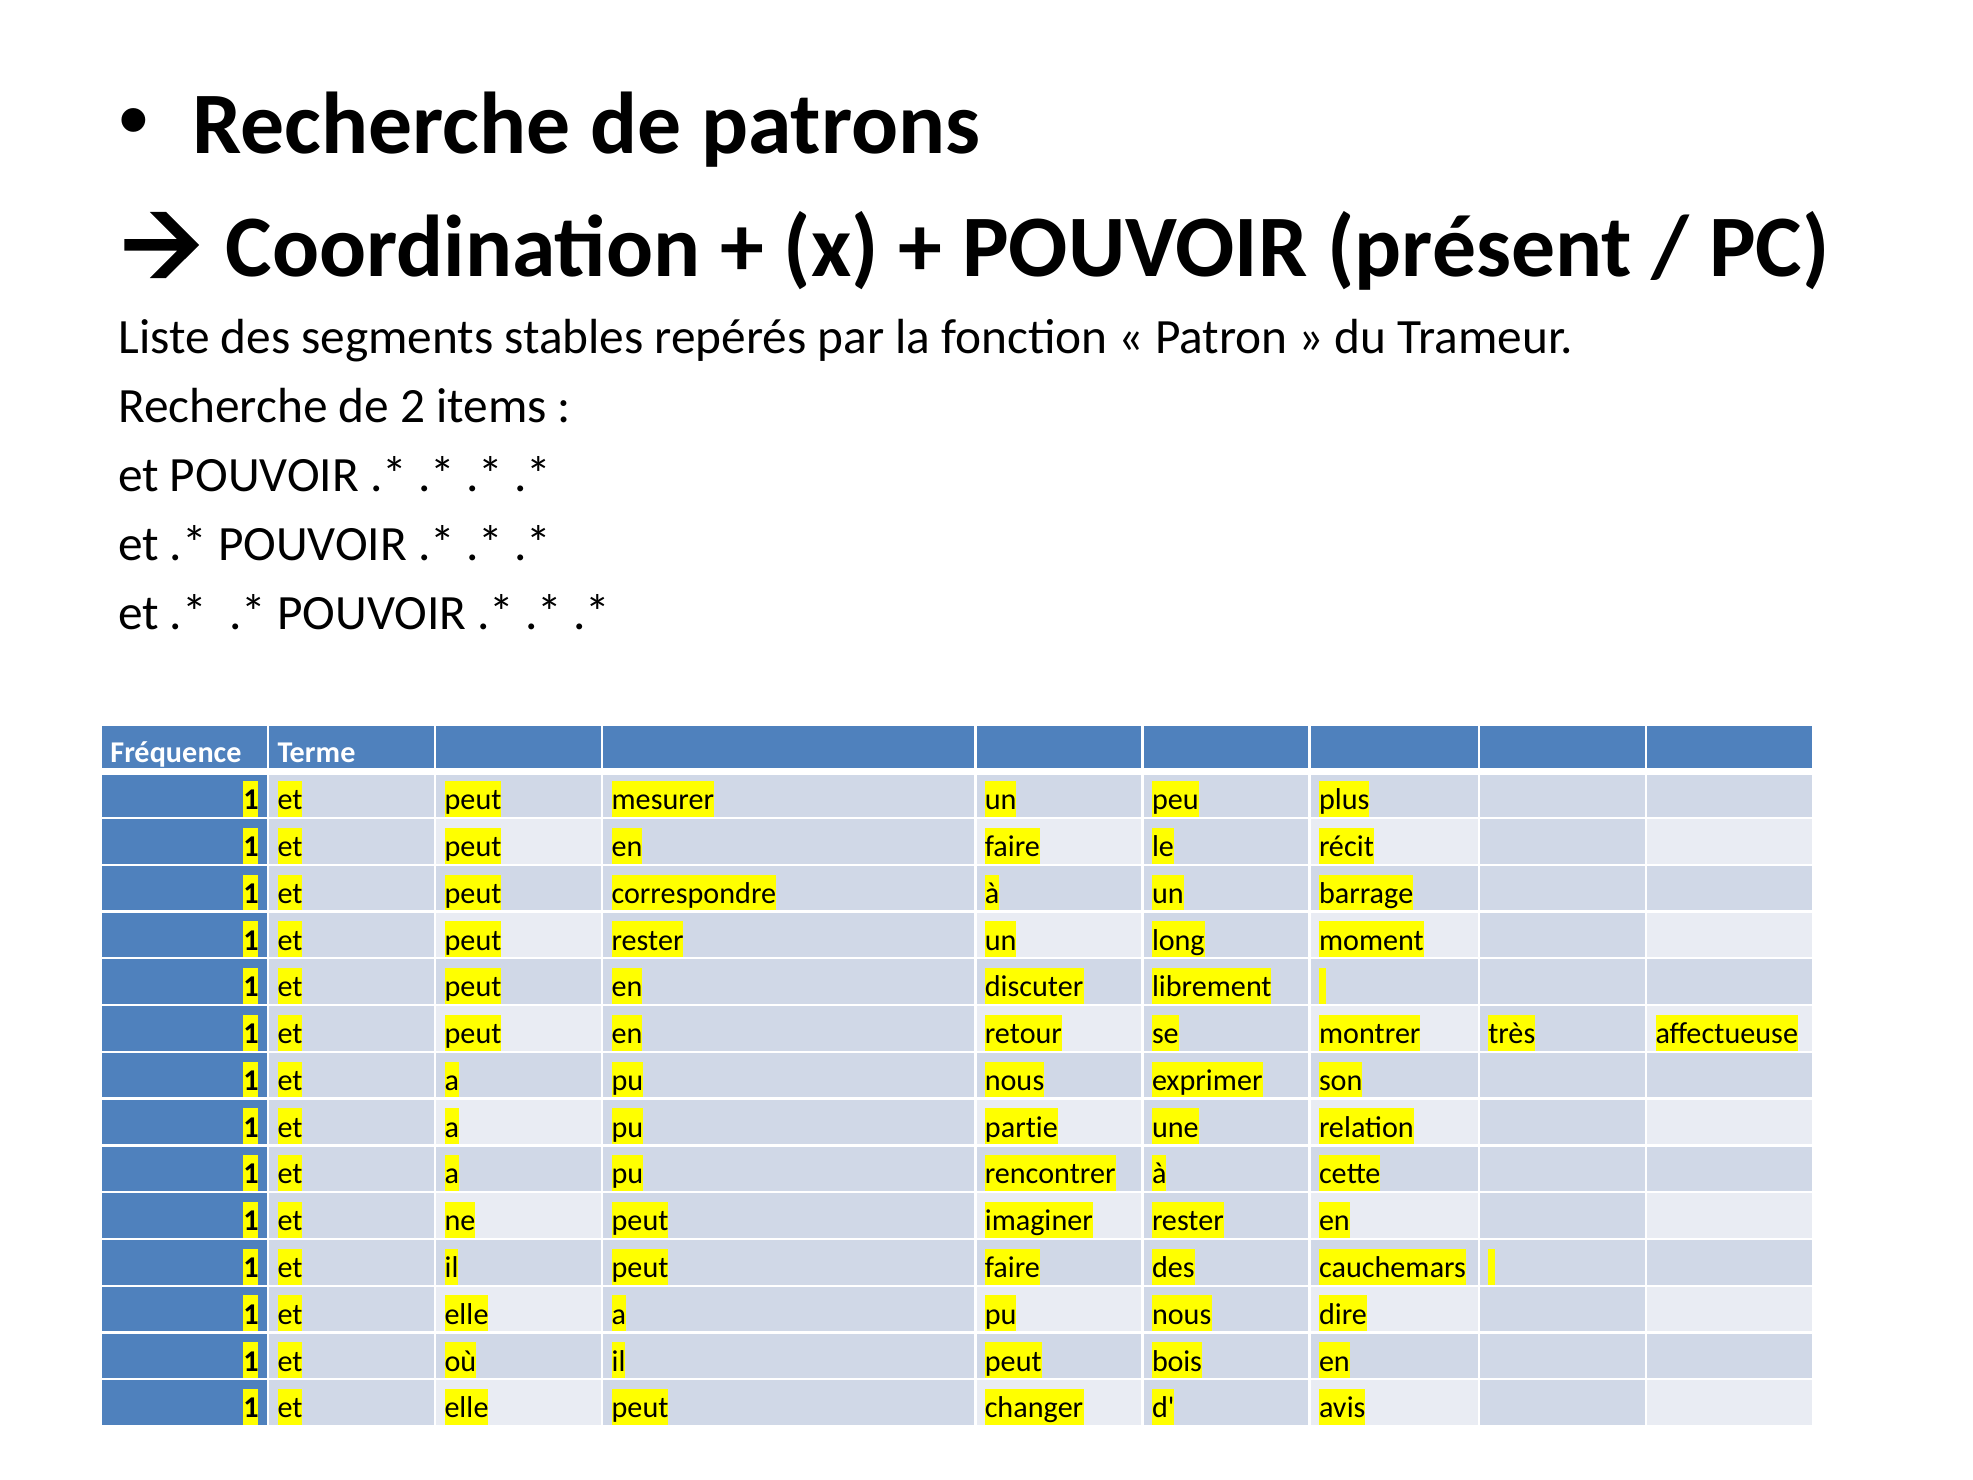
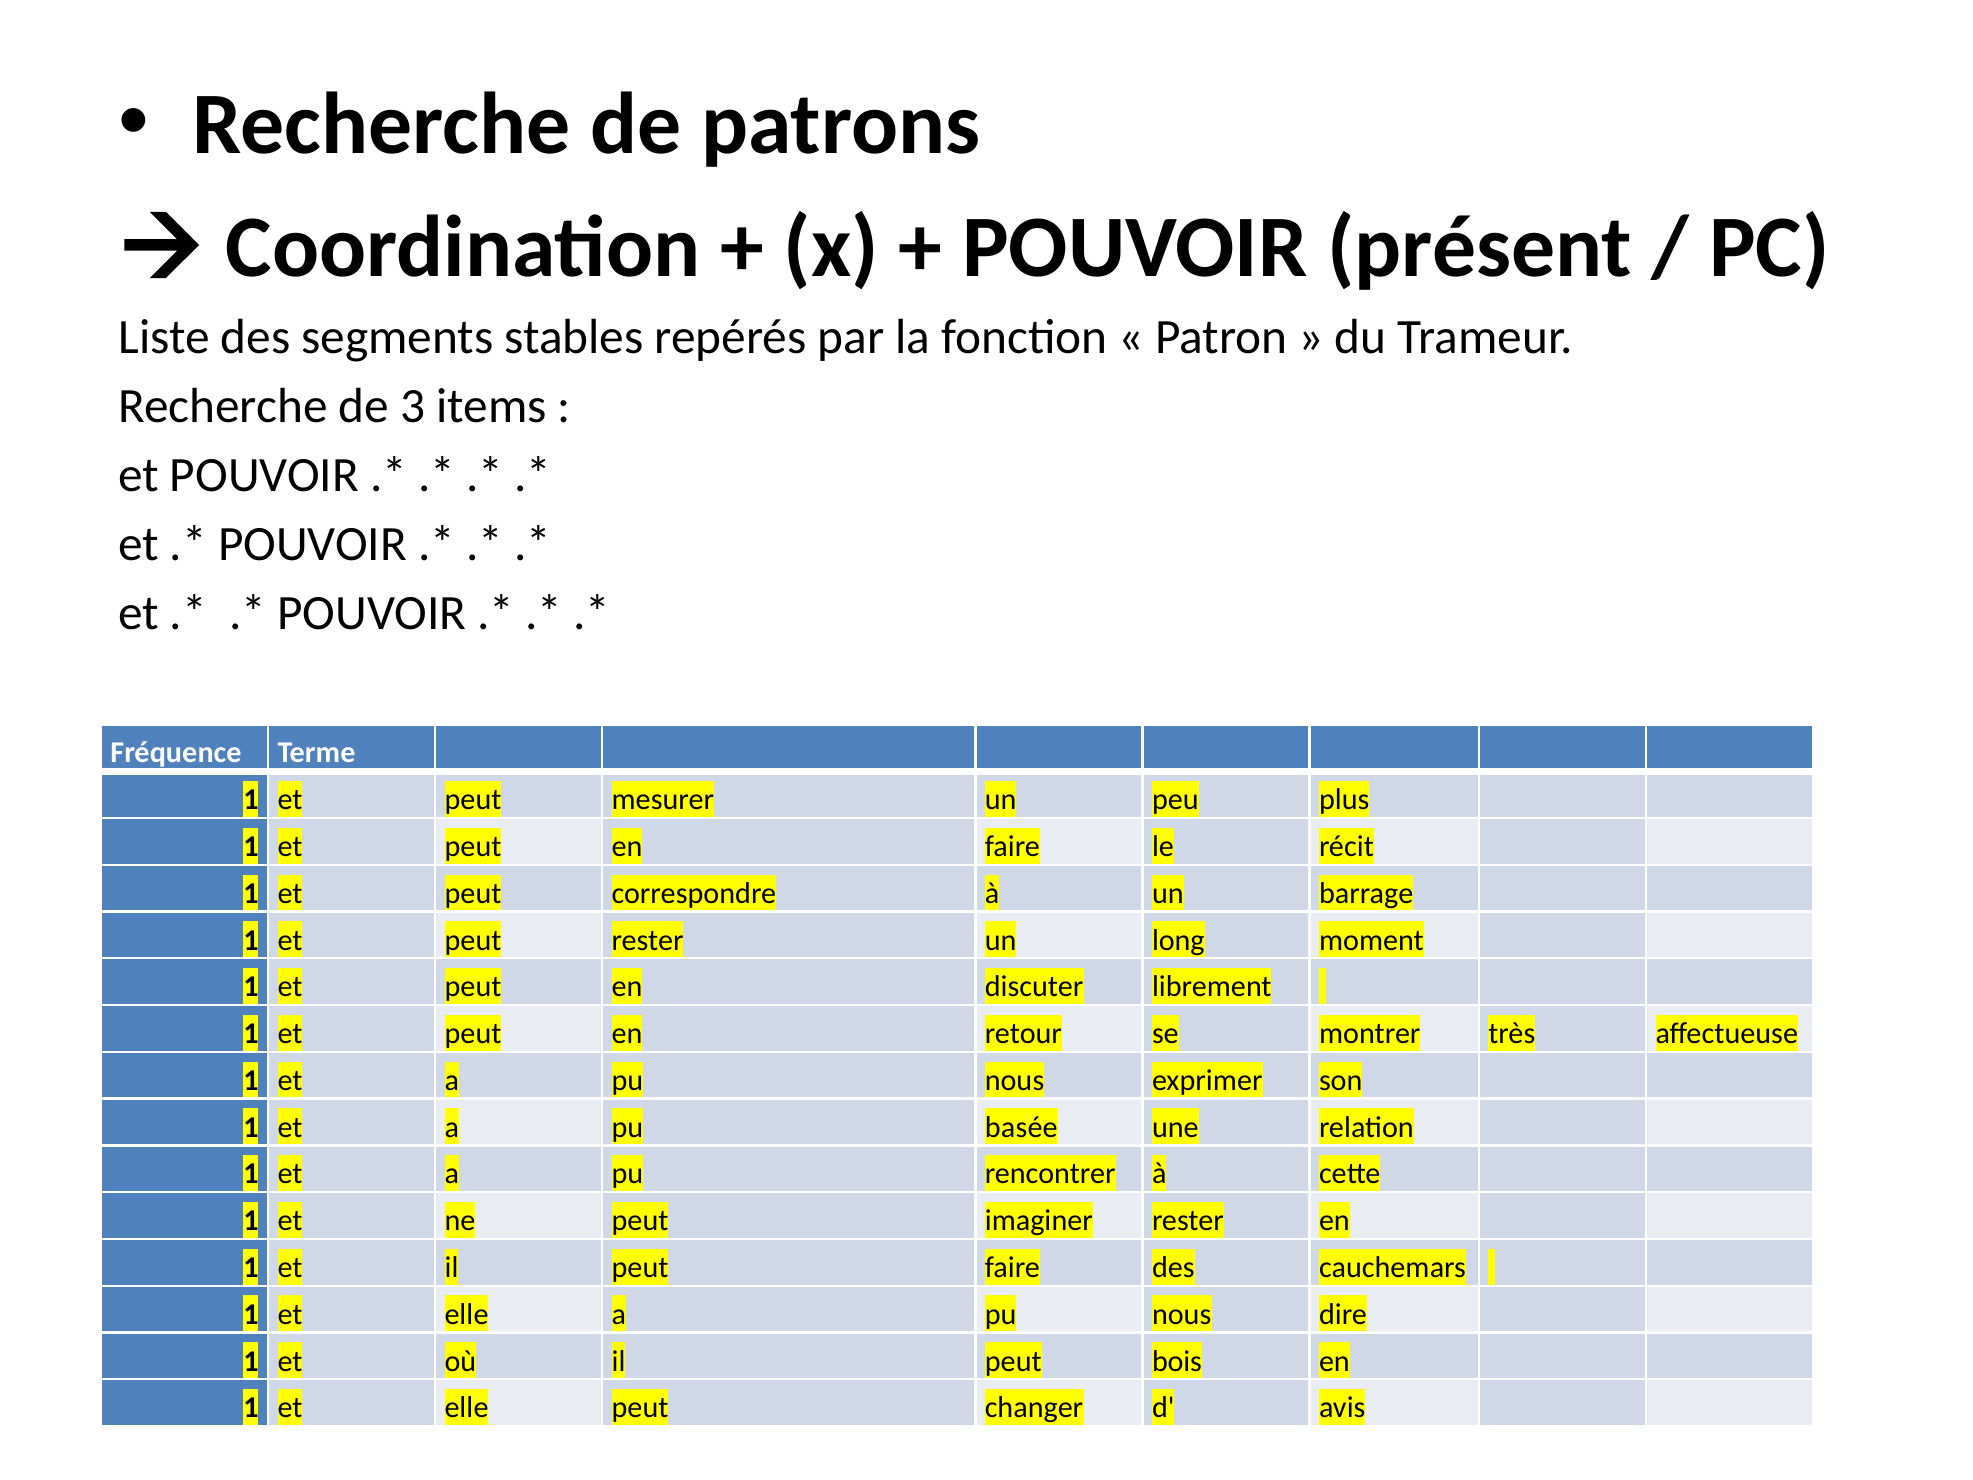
2: 2 -> 3 (413, 406)
partie: partie -> basée (1021, 1127)
